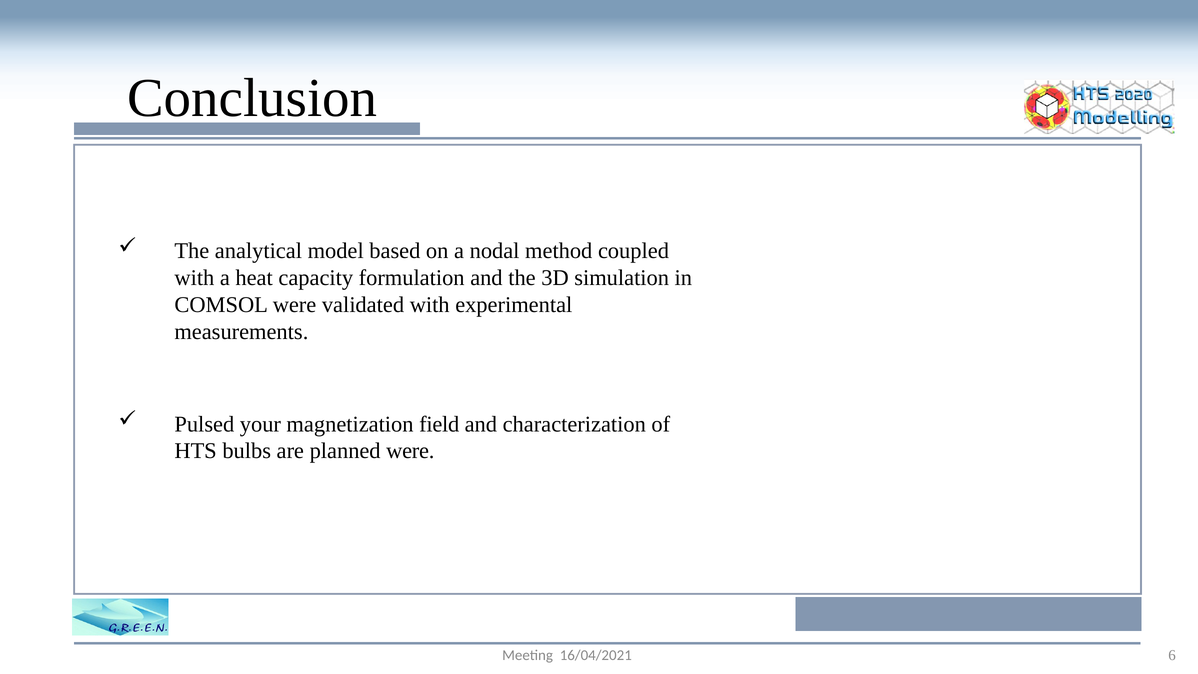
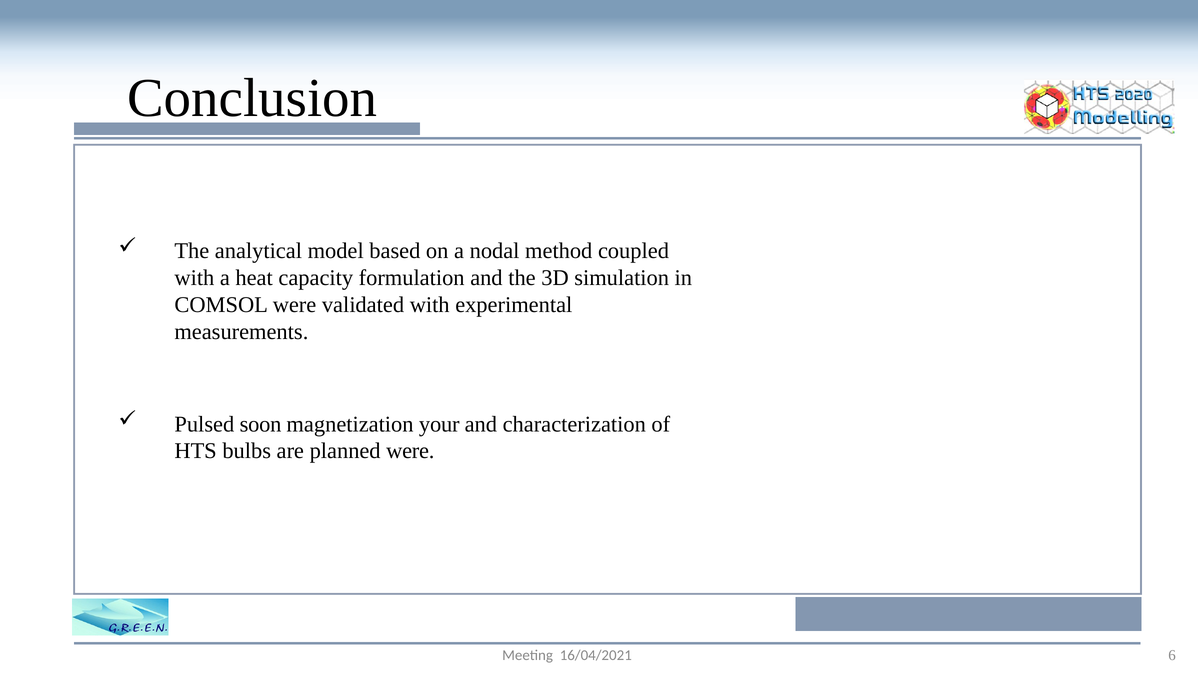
your: your -> soon (261, 424)
field: field -> your (439, 424)
